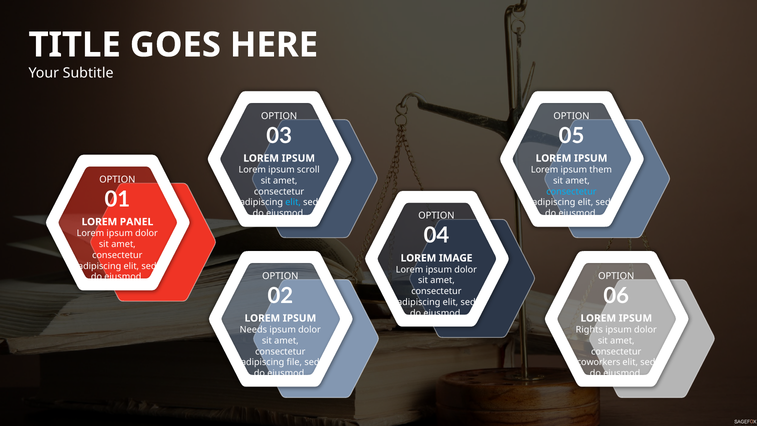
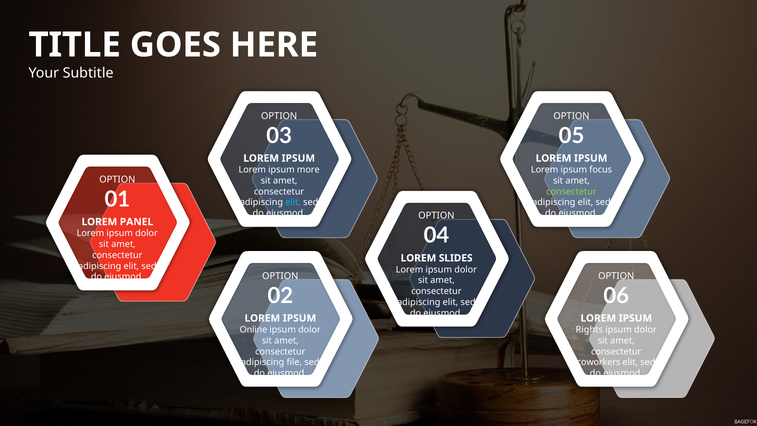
scroll: scroll -> more (308, 170)
them: them -> focus (601, 170)
consectetur colour: light blue -> light green (571, 191)
IMAGE: IMAGE -> SLIDES (456, 258)
Needs: Needs -> Online (253, 330)
